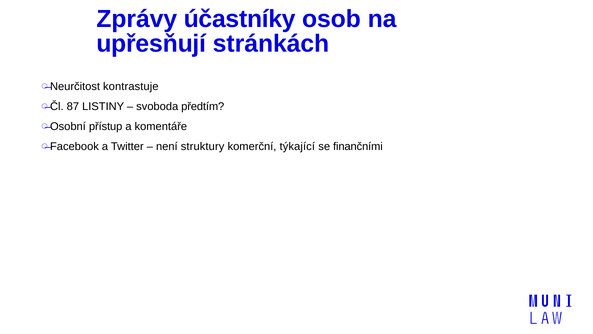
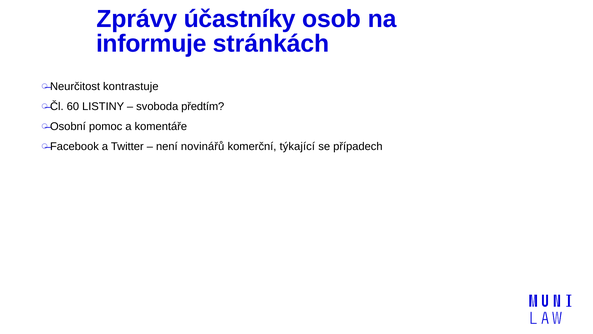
upřesňují: upřesňují -> informuje (151, 44)
87: 87 -> 60 (73, 106)
přístup: přístup -> pomoc (106, 126)
struktury: struktury -> novinářů (203, 146)
finančními: finančními -> případech (358, 146)
